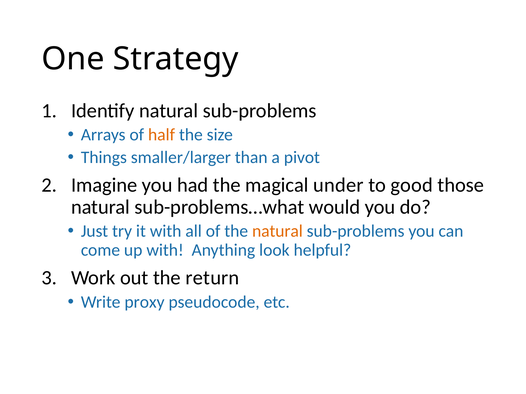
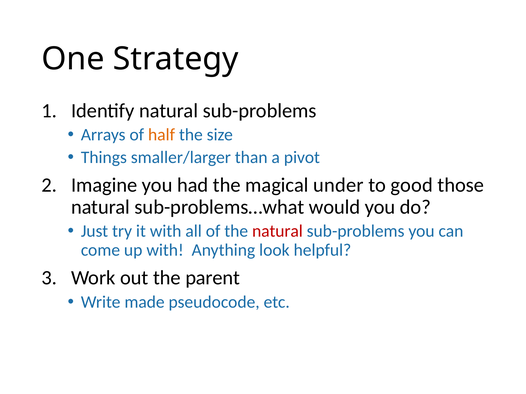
natural colour: orange -> red (277, 232)
return: return -> parent (213, 278)
proxy: proxy -> made (145, 302)
